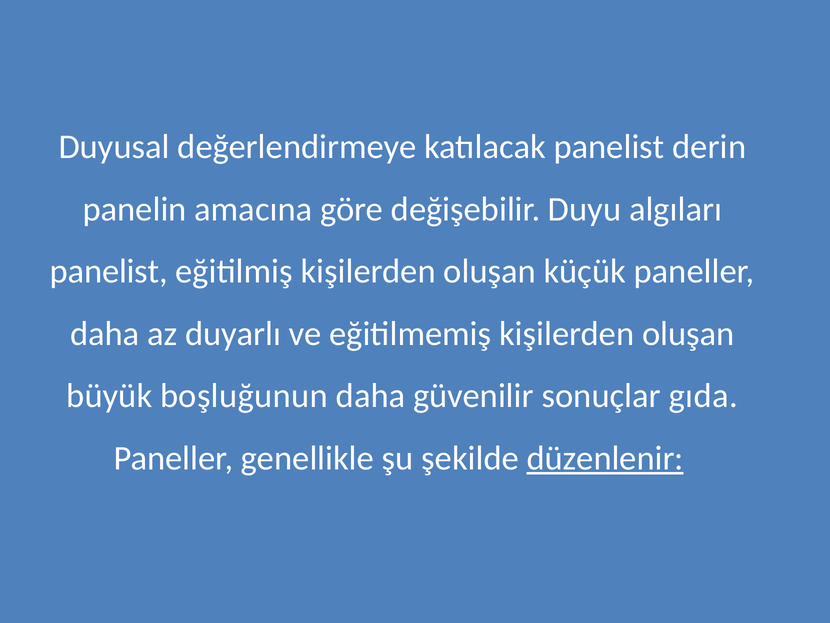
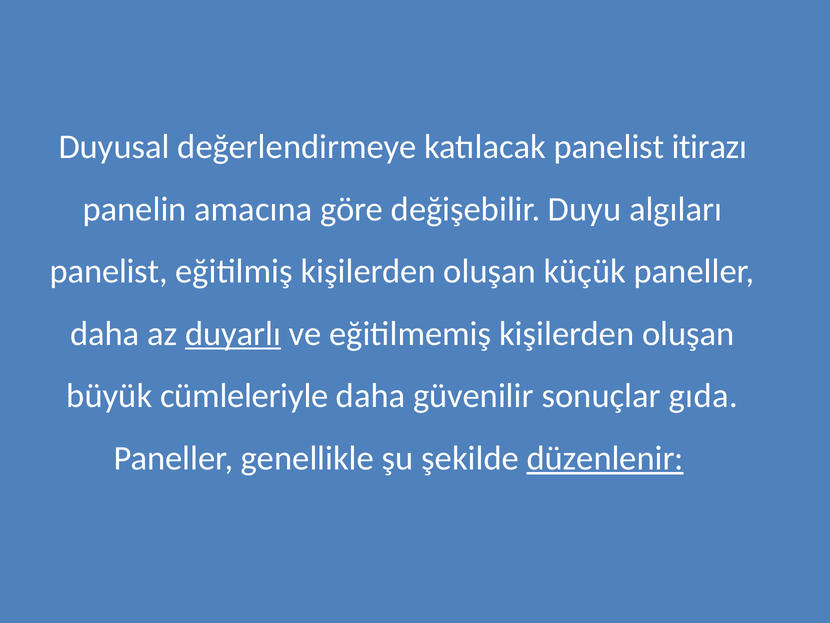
derin: derin -> itirazı (709, 147)
duyarlı underline: none -> present (233, 333)
boşluğunun: boşluğunun -> cümleleriyle (244, 396)
